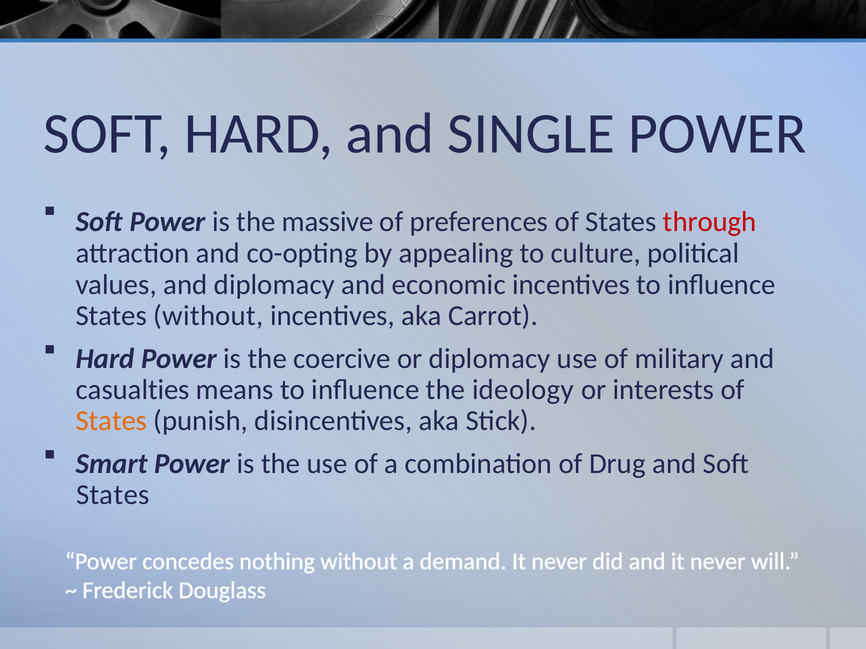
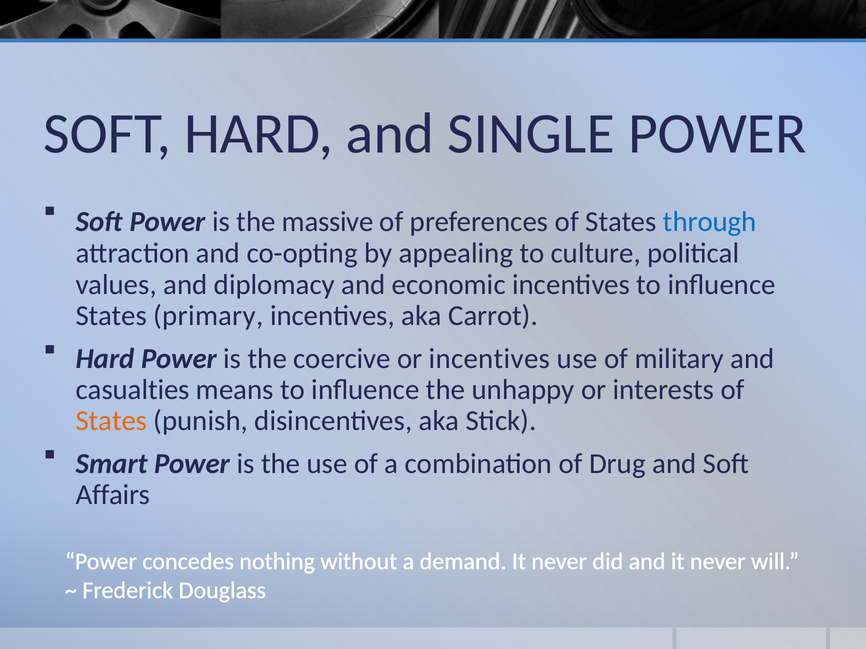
through colour: red -> blue (710, 222)
States without: without -> primary (208, 316)
or diplomacy: diplomacy -> incentives (489, 359)
ideology: ideology -> unhappy (523, 390)
States: States -> Affairs (113, 495)
